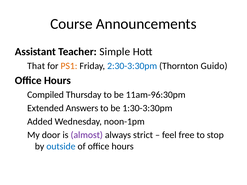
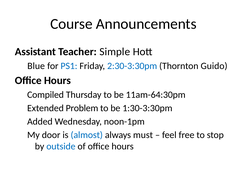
That: That -> Blue (36, 66)
PS1 colour: orange -> blue (69, 66)
11am-96:30pm: 11am-96:30pm -> 11am-64:30pm (156, 95)
Answers: Answers -> Problem (82, 108)
almost colour: purple -> blue (87, 135)
strict: strict -> must (143, 135)
